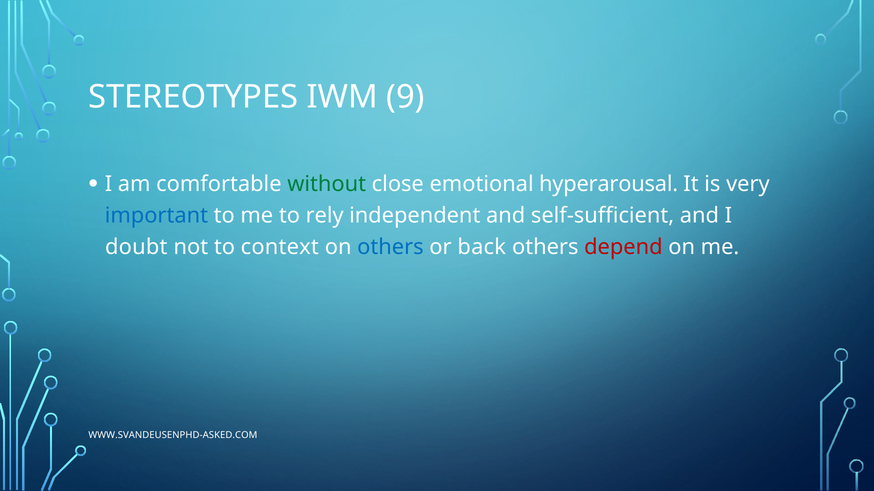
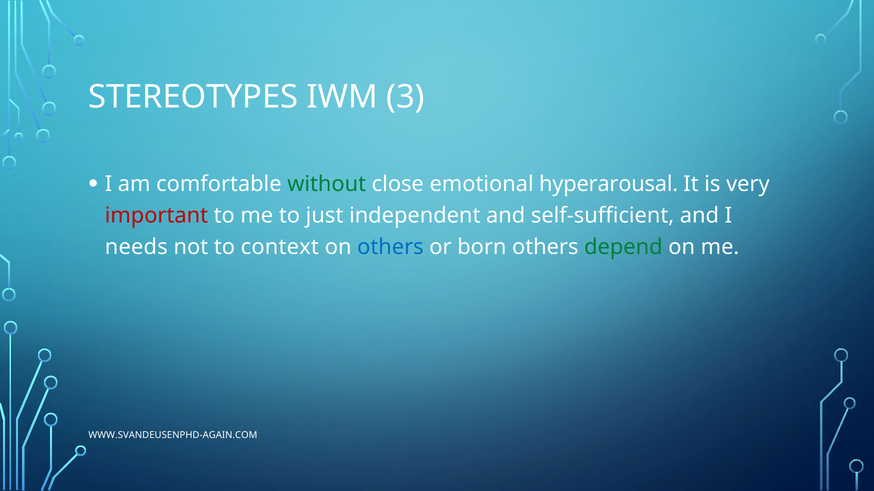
9: 9 -> 3 (406, 97)
important colour: blue -> red (156, 216)
rely: rely -> just (325, 216)
doubt: doubt -> needs (136, 247)
back: back -> born (482, 247)
depend colour: red -> green (623, 247)
WWW.SVANDEUSENPHD-ASKED.COM: WWW.SVANDEUSENPHD-ASKED.COM -> WWW.SVANDEUSENPHD-AGAIN.COM (173, 435)
